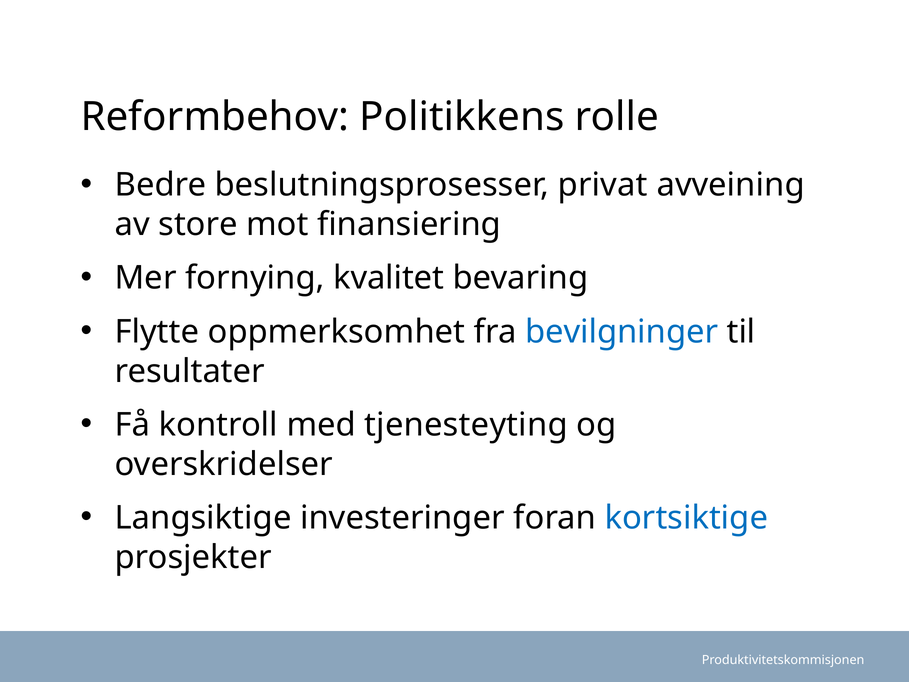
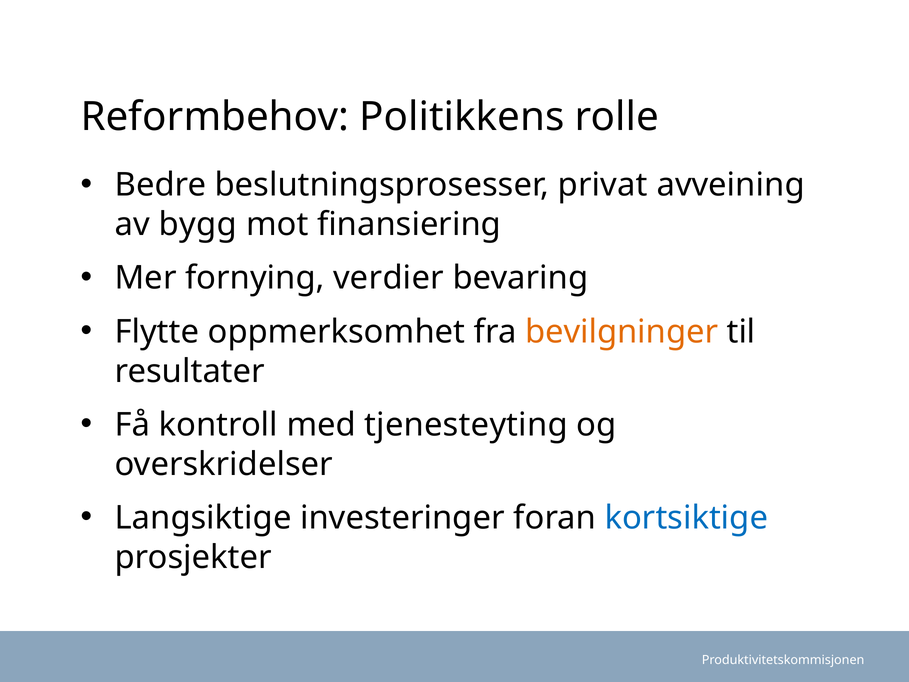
store: store -> bygg (198, 224)
kvalitet: kvalitet -> verdier (389, 278)
bevilgninger colour: blue -> orange (622, 332)
